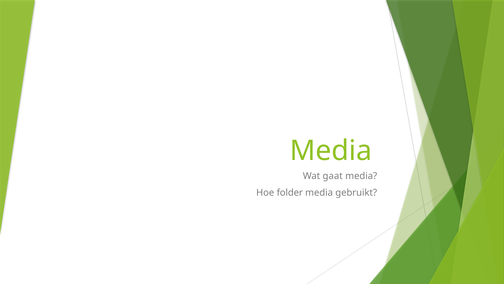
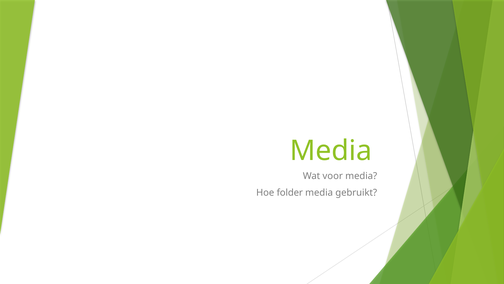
gaat: gaat -> voor (333, 176)
